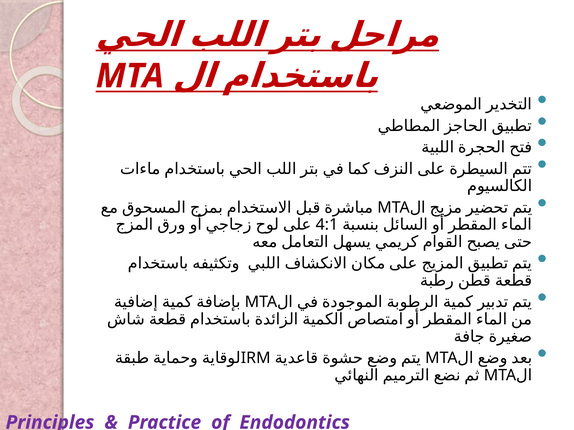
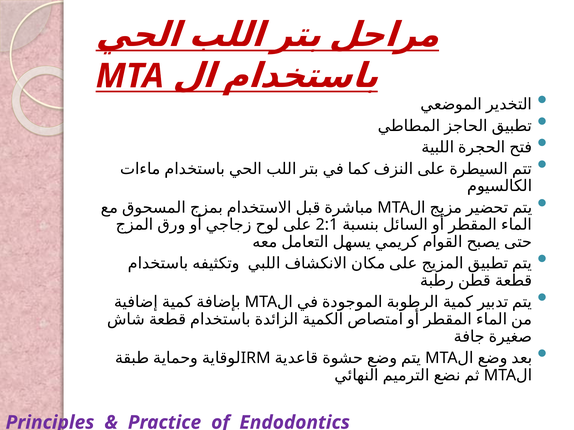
4:1: 4:1 -> 2:1 (327, 225)
